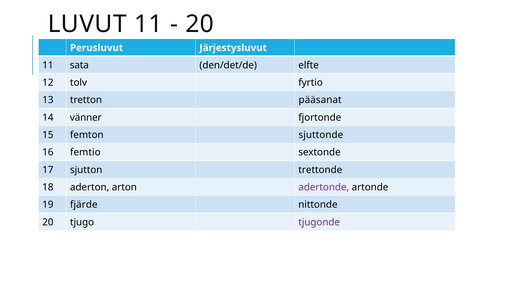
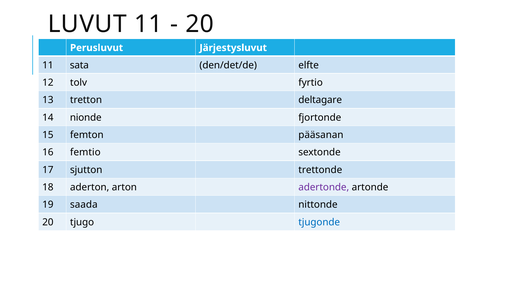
pääsanat: pääsanat -> deltagare (320, 100)
vänner: vänner -> nionde (86, 118)
sjuttonde: sjuttonde -> pääsanan (321, 135)
fjärde: fjärde -> saada (84, 205)
tjugonde colour: purple -> blue (319, 222)
